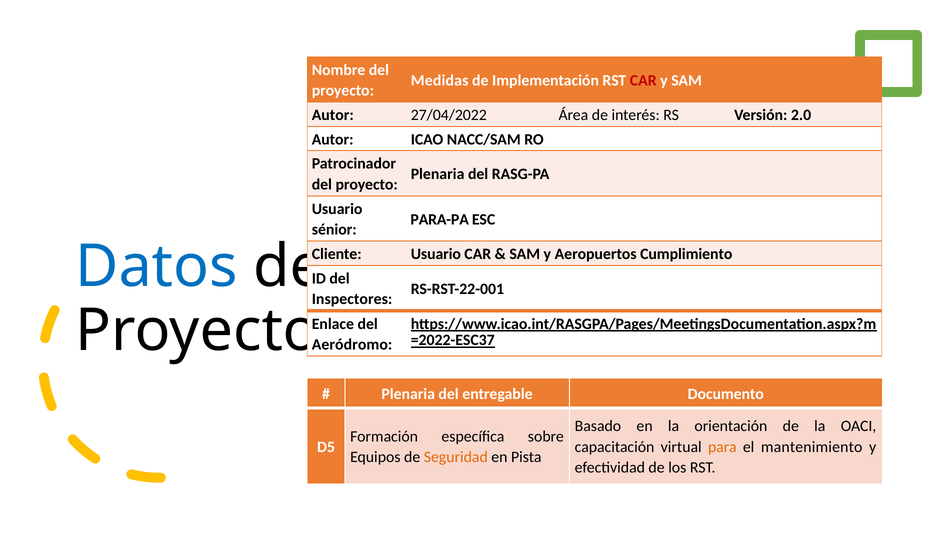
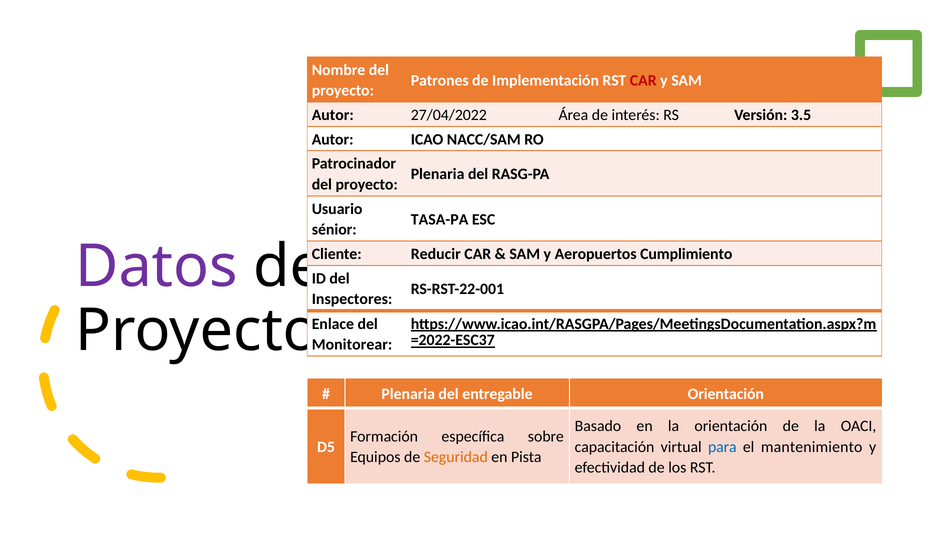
Medidas: Medidas -> Patrones (440, 80)
2.0: 2.0 -> 3.5 (801, 115)
PARA-PA: PARA-PA -> TASA-PA (440, 219)
Usuario: Usuario -> Reducir (436, 254)
Datos colour: blue -> purple (156, 267)
Aeródromo: Aeródromo -> Monitorear (352, 345)
entregable Documento: Documento -> Orientación (726, 394)
para colour: orange -> blue (722, 447)
